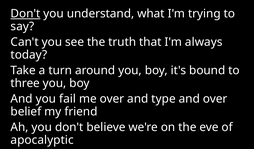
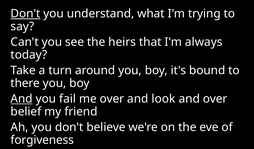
truth: truth -> heirs (122, 42)
three: three -> there (25, 83)
And underline: none -> present (22, 99)
type: type -> look (163, 99)
apocalyptic: apocalyptic -> forgiveness (42, 140)
